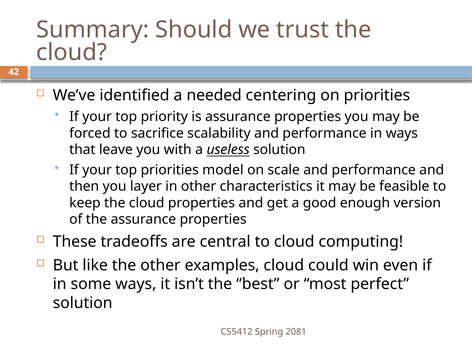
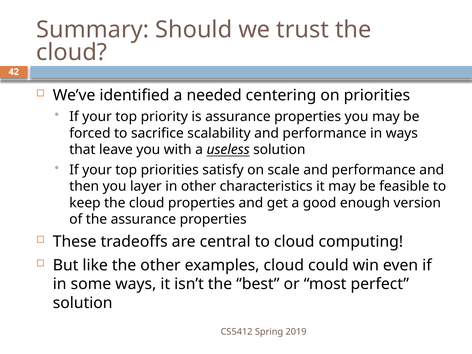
model: model -> satisfy (223, 170)
2081: 2081 -> 2019 (296, 332)
